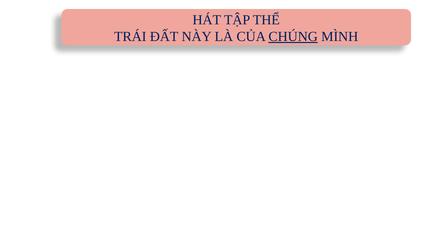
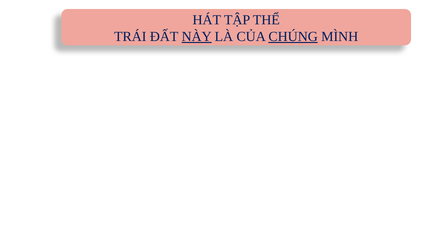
NÀY underline: none -> present (197, 36)
